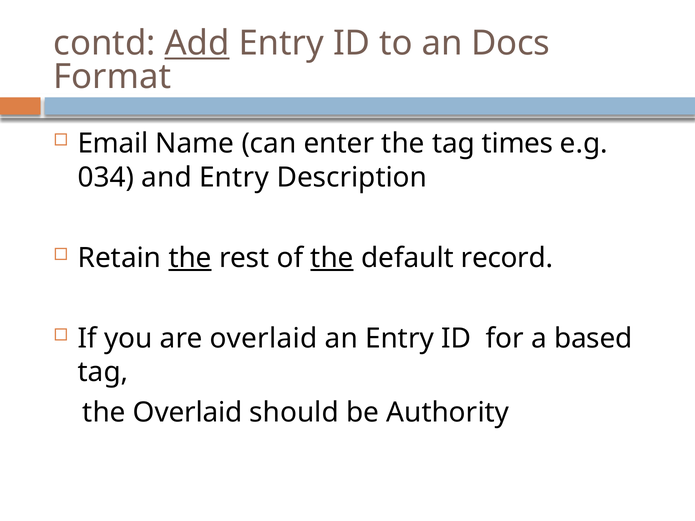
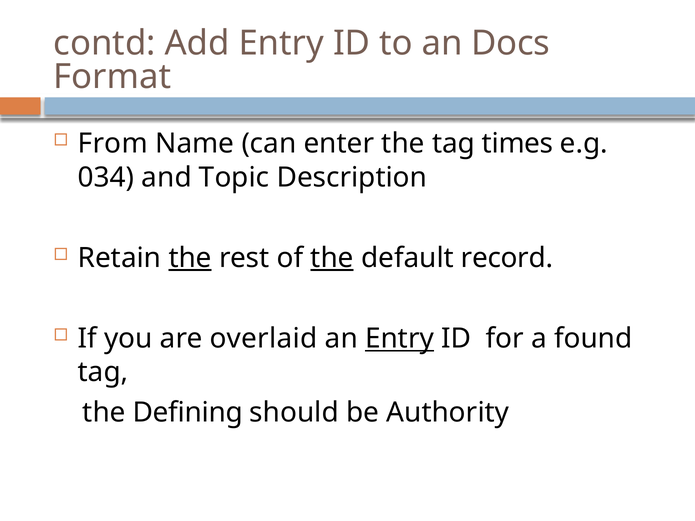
Add underline: present -> none (197, 44)
Email: Email -> From (113, 144)
and Entry: Entry -> Topic (234, 177)
Entry underline: none -> present (400, 339)
based: based -> found (593, 339)
the Overlaid: Overlaid -> Defining (188, 413)
